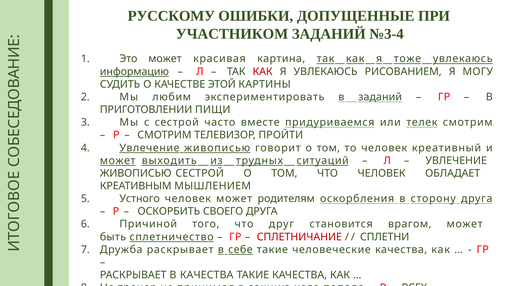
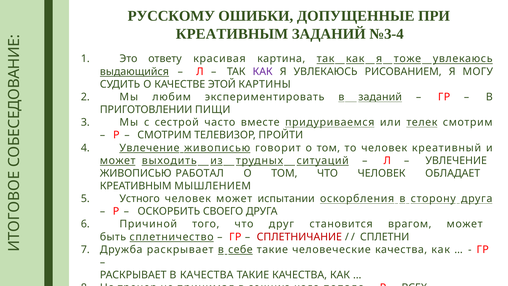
УЧАСТНИКОМ: УЧАСТНИКОМ -> КРЕАТИВНЫМ (232, 34)
Это может: может -> ответу (165, 59)
информацию: информацию -> выдающийся (134, 71)
КАК colour: red -> purple (263, 71)
ЖИВОПИСЬЮ СЕСТРОЙ: СЕСТРОЙ -> РАБОТАЛ (200, 173)
родителям: родителям -> испытании (286, 199)
